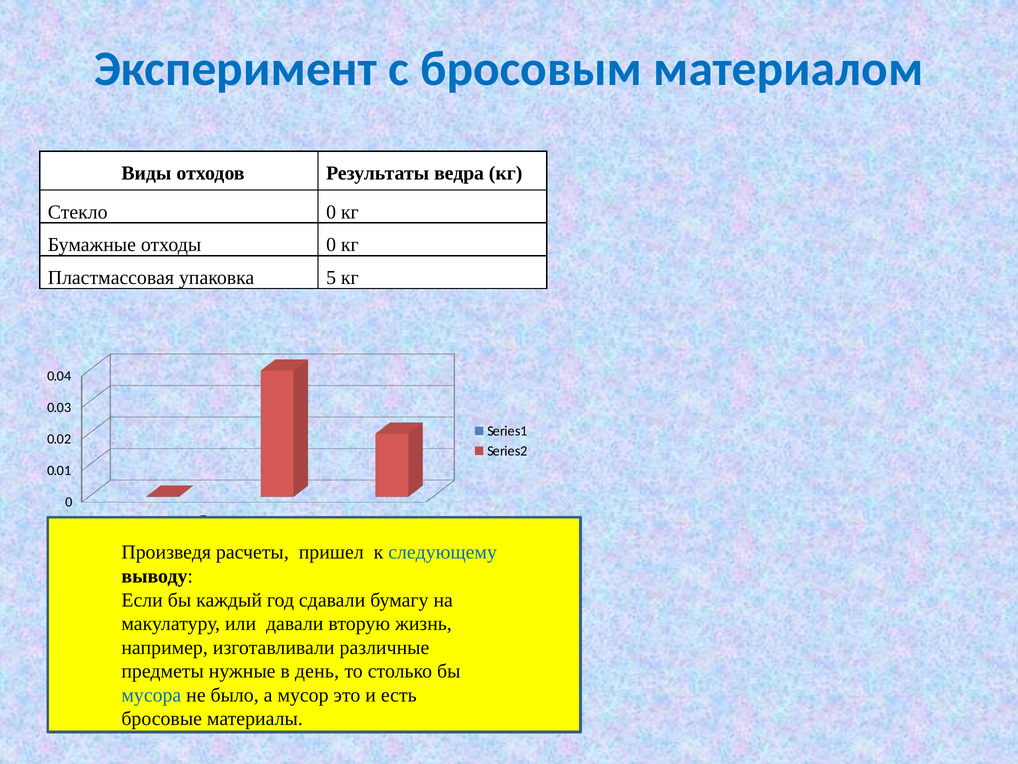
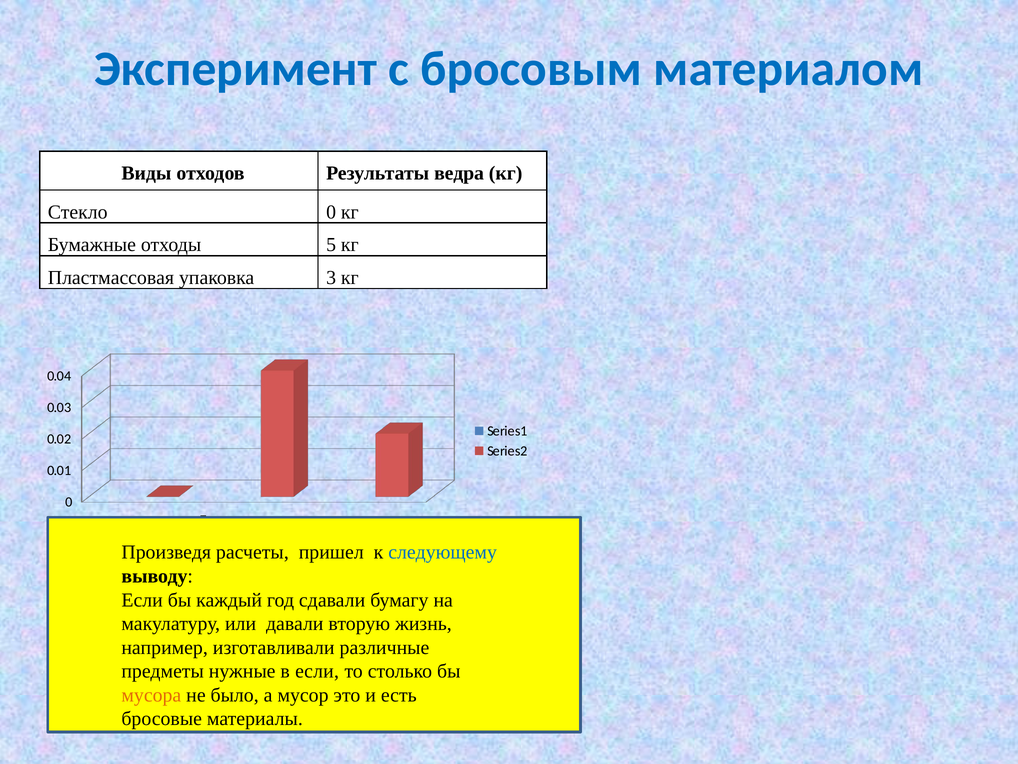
отходы 0: 0 -> 5 (331, 245)
5: 5 -> 3 (331, 278)
в день: день -> если (317, 671)
мусора colour: blue -> orange (151, 695)
